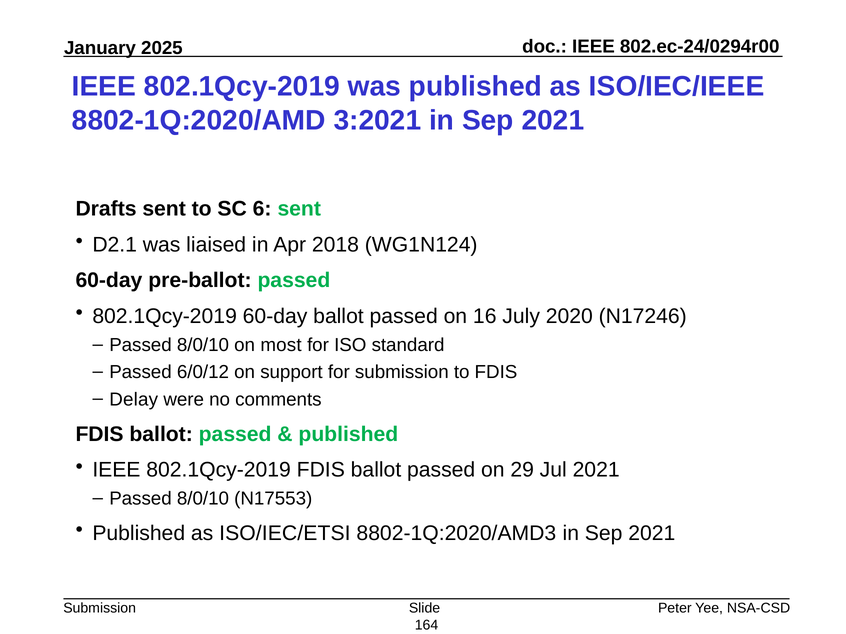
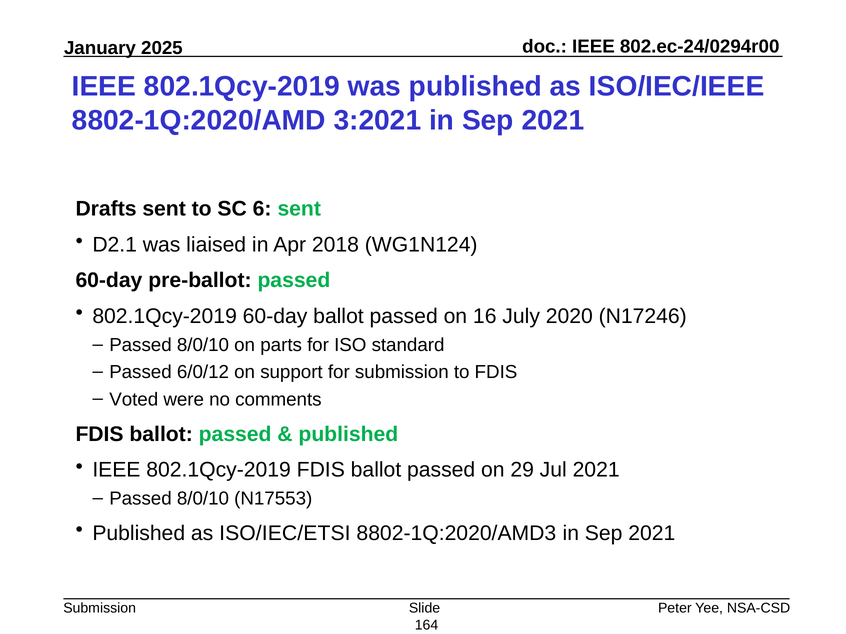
most: most -> parts (281, 345)
Delay: Delay -> Voted (134, 400)
